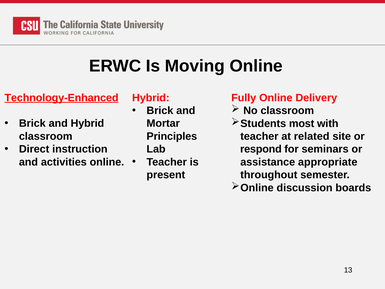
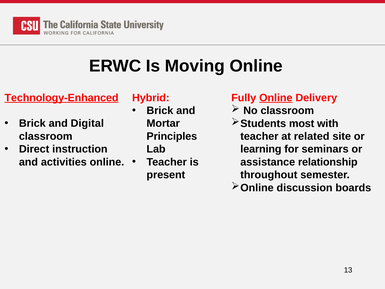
Online underline: none -> present (276, 98)
and Hybrid: Hybrid -> Digital (87, 123)
respond: respond -> learning (261, 149)
appropriate: appropriate -> relationship (328, 162)
